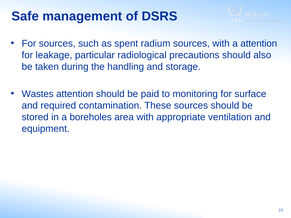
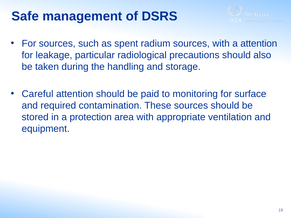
Wastes: Wastes -> Careful (38, 94)
boreholes: boreholes -> protection (91, 117)
